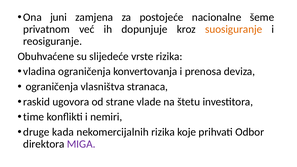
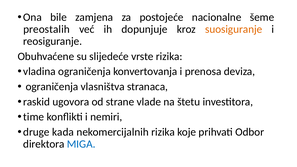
juni: juni -> bile (58, 17)
privatnom: privatnom -> preostalih (46, 29)
MIGA colour: purple -> blue (81, 144)
